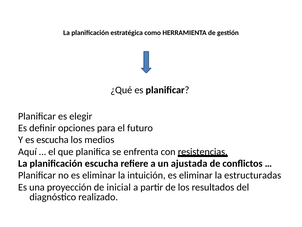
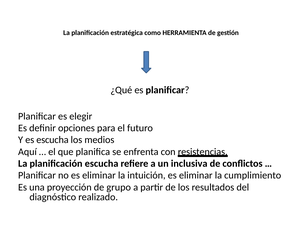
ajustada: ajustada -> inclusiva (189, 163)
estructuradas: estructuradas -> cumplimiento (253, 175)
inicial: inicial -> grupo (119, 187)
